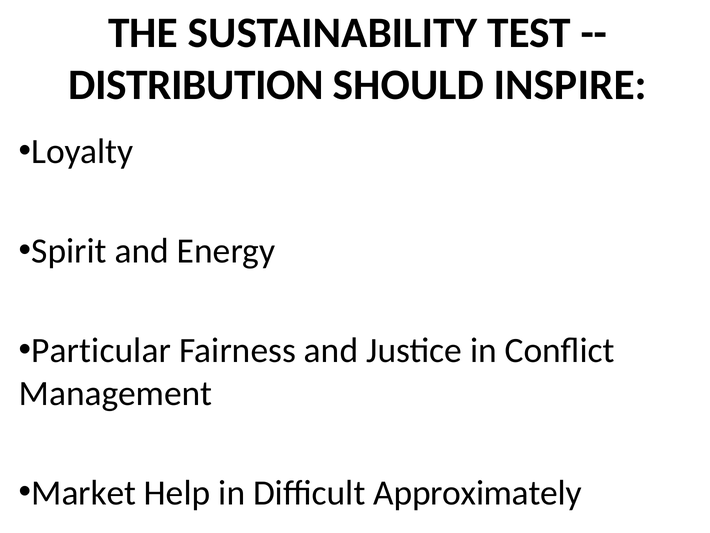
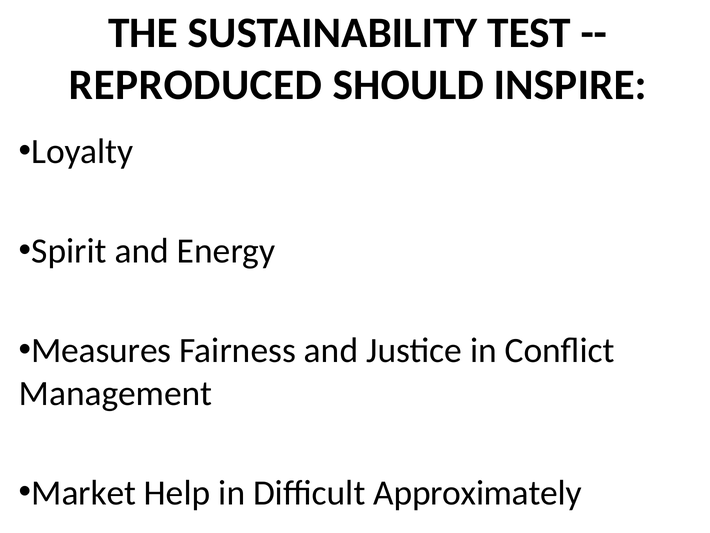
DISTRIBUTION: DISTRIBUTION -> REPRODUCED (196, 85)
Particular: Particular -> Measures (101, 350)
